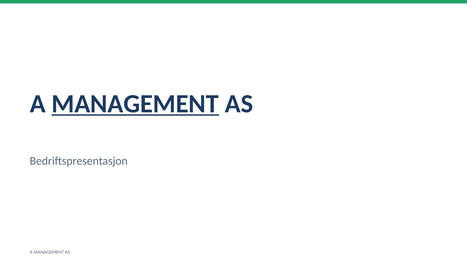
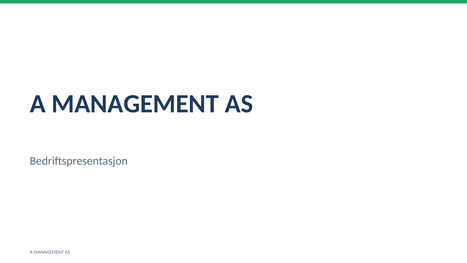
MANAGEMENT underline: present -> none (135, 104)
